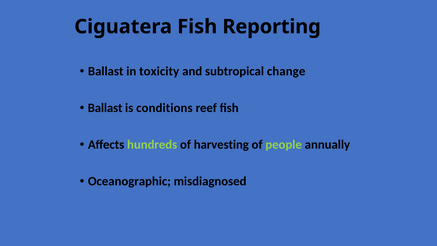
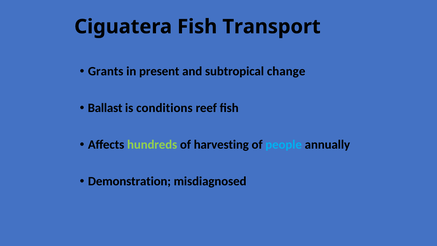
Reporting: Reporting -> Transport (272, 27)
Ballast: Ballast -> Grants (106, 71)
toxicity: toxicity -> present (159, 71)
people colour: light green -> light blue (284, 145)
Oceanographic: Oceanographic -> Demonstration (129, 181)
